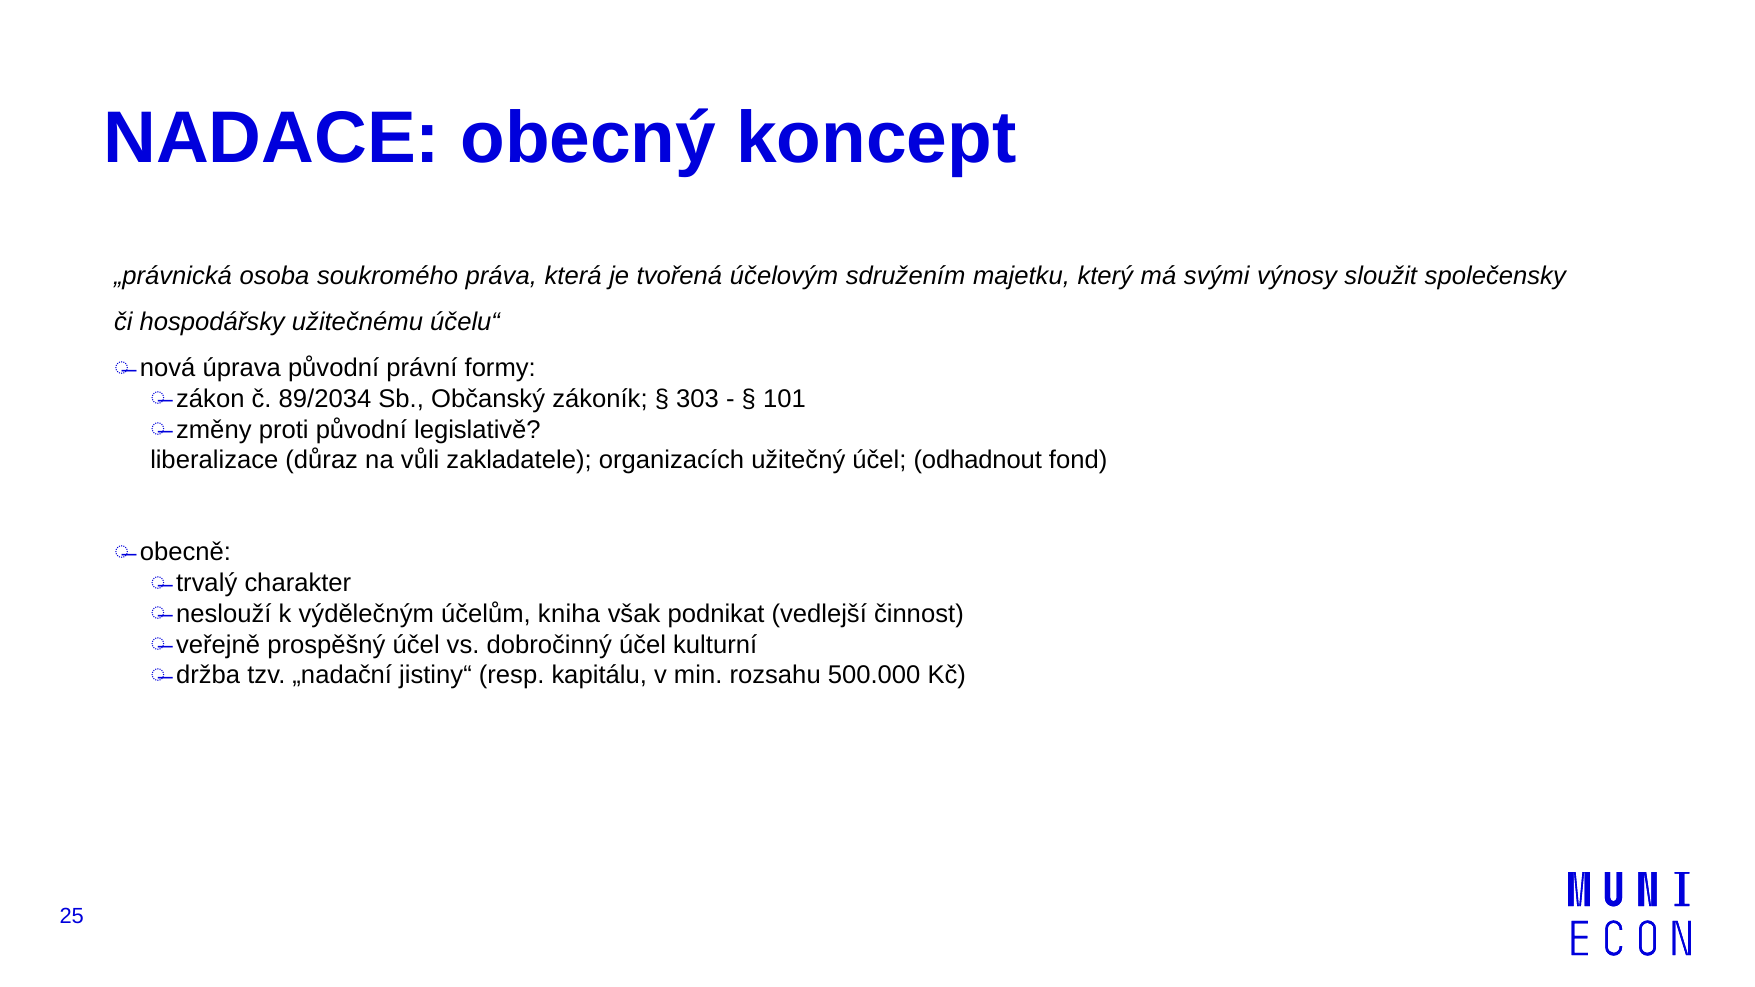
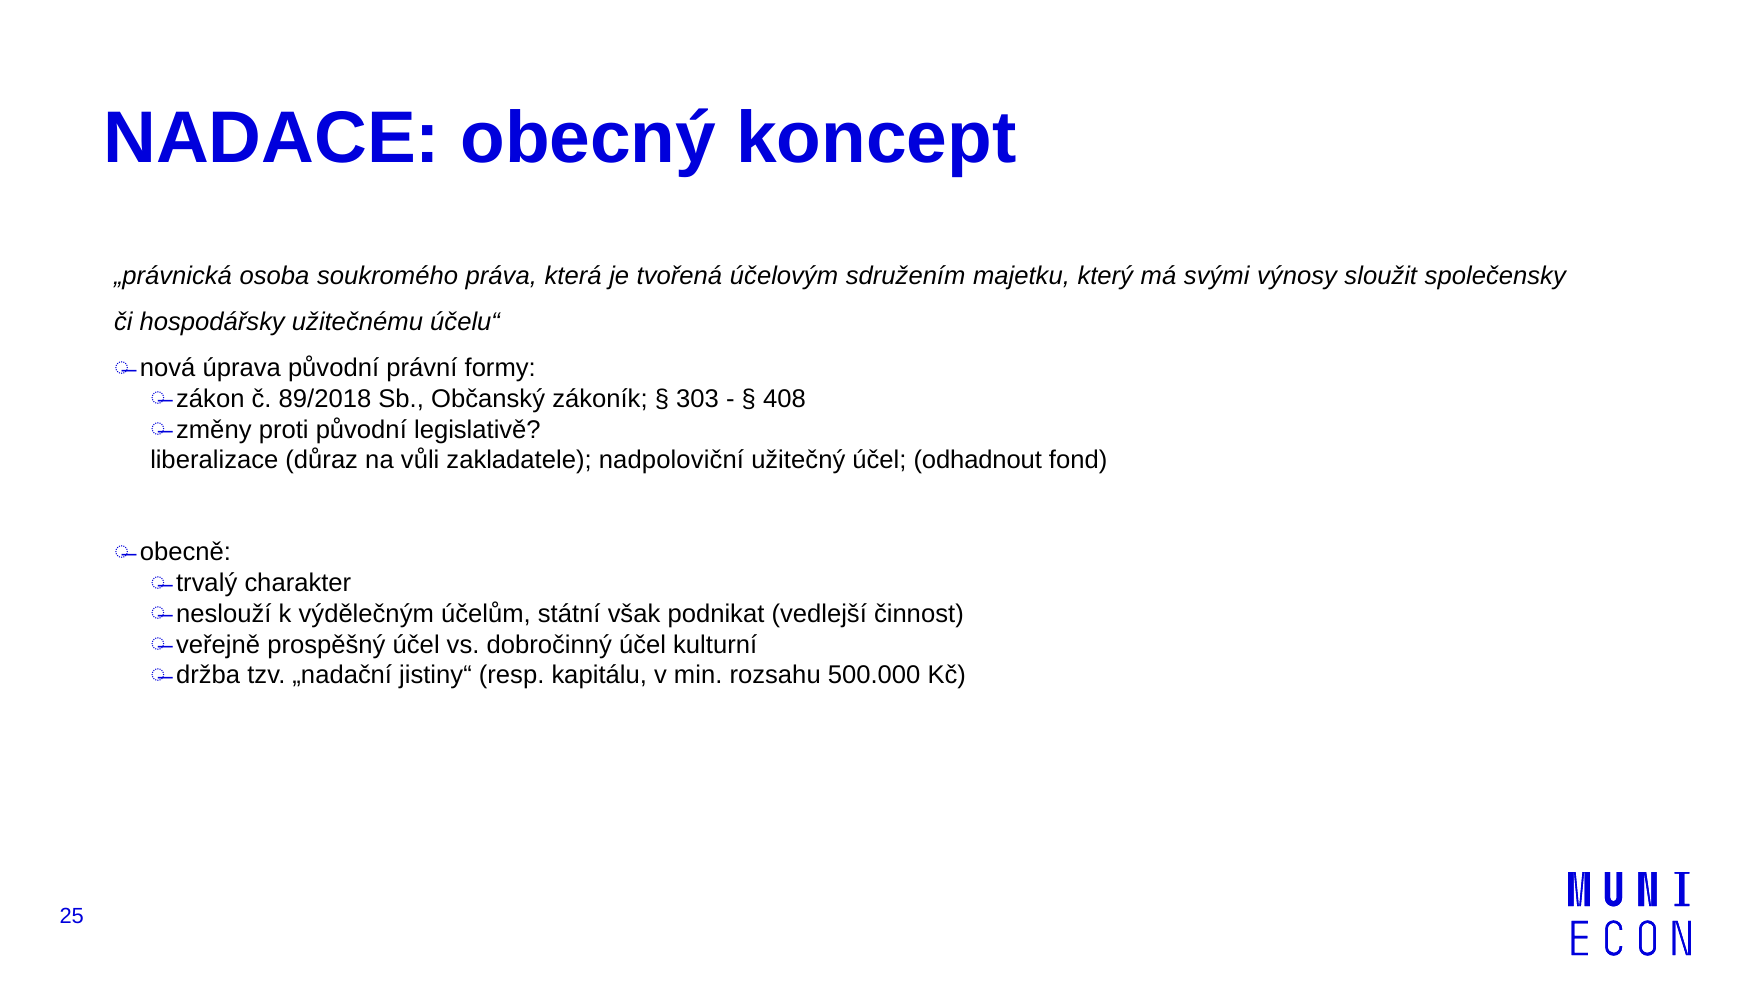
89/2034: 89/2034 -> 89/2018 (325, 399)
101: 101 -> 408 (784, 399)
organizacích: organizacích -> nadpoloviční (671, 460)
kniha: kniha -> státní (569, 614)
